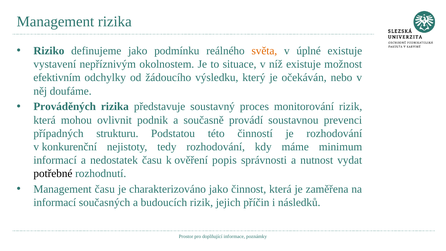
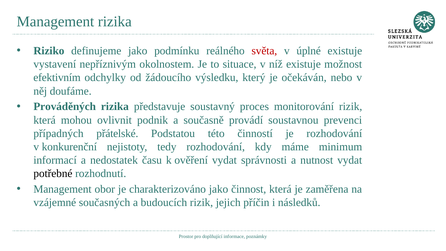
světa colour: orange -> red (264, 51)
strukturu: strukturu -> přátelské (117, 133)
ověření popis: popis -> vydat (224, 160)
Management času: času -> obor (105, 189)
informací: informací -> vzájemné (55, 202)
